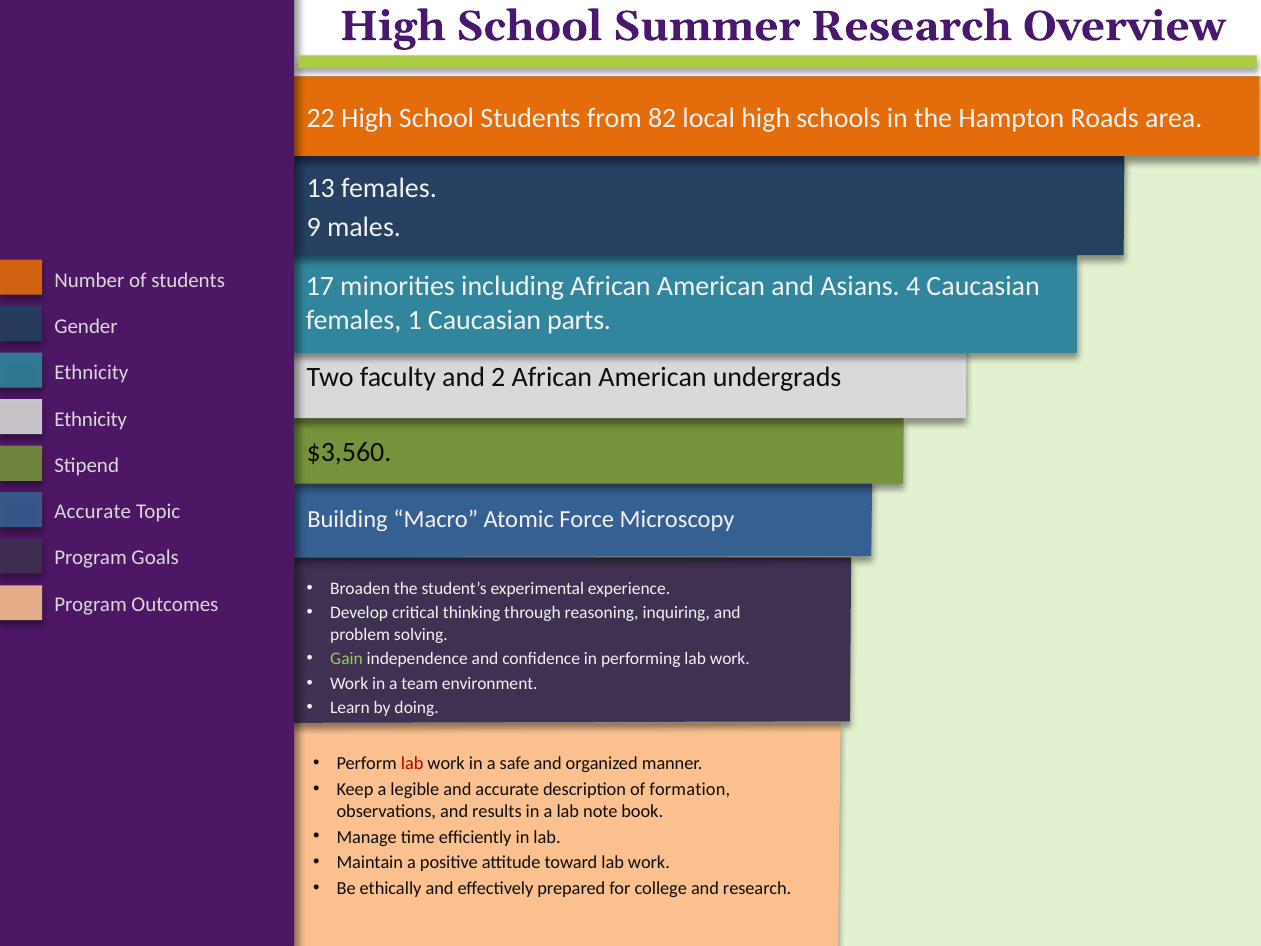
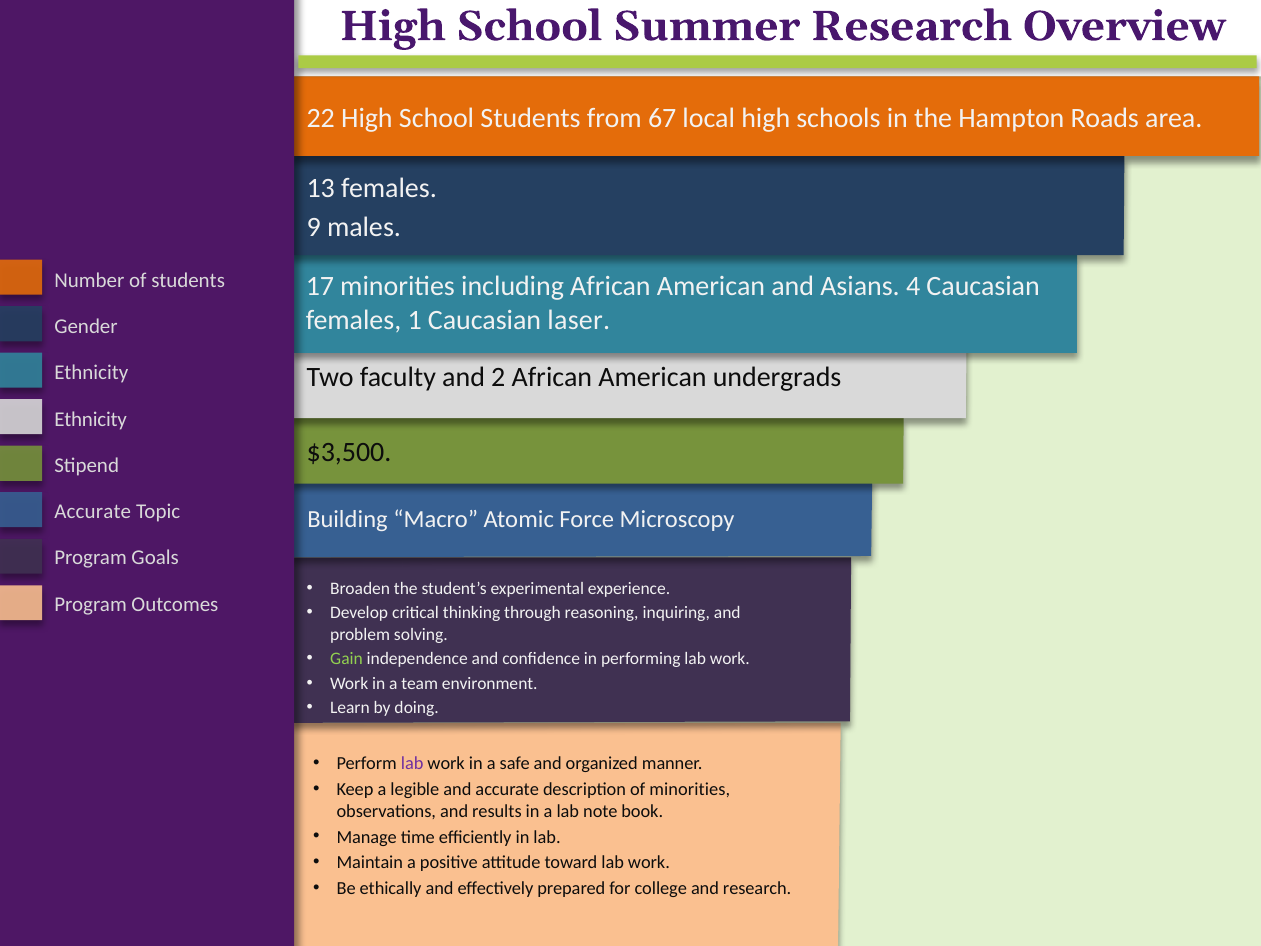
82: 82 -> 67 (662, 118)
parts: parts -> laser (579, 320)
$3,560: $3,560 -> $3,500 (349, 453)
lab colour: red -> purple (412, 763)
of formation: formation -> minorities (690, 789)
